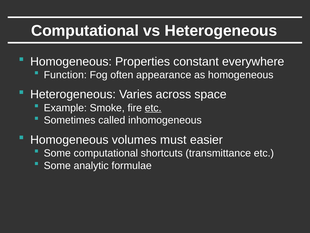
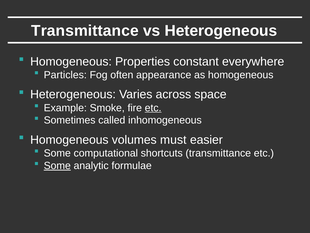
Computational: Computational -> Transmittance (85, 31)
Function: Function -> Particles (65, 75)
Some underline: none -> present (57, 165)
